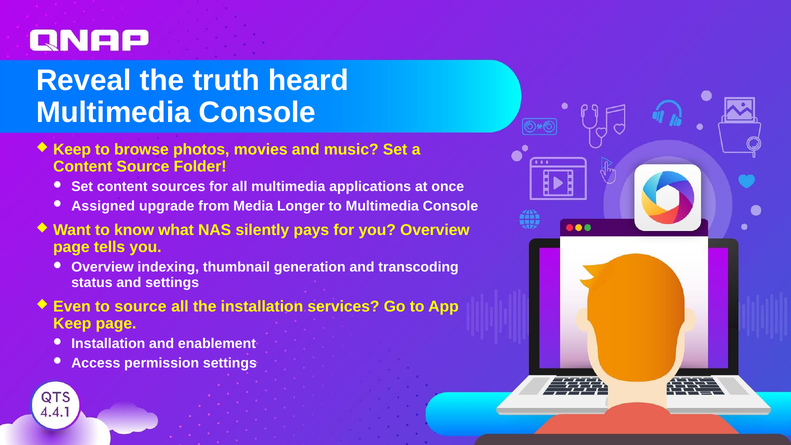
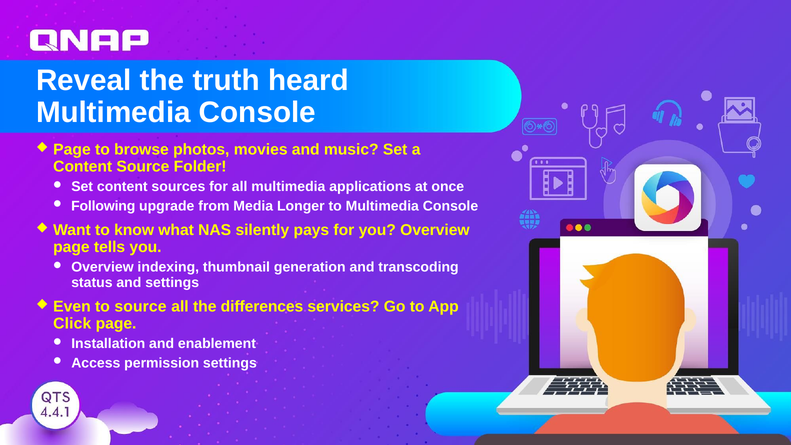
Keep: Keep -> Page (72, 150)
Assigned: Assigned -> Following (103, 206)
the installation: installation -> differences (262, 307)
Keep: Keep -> Click (72, 324)
